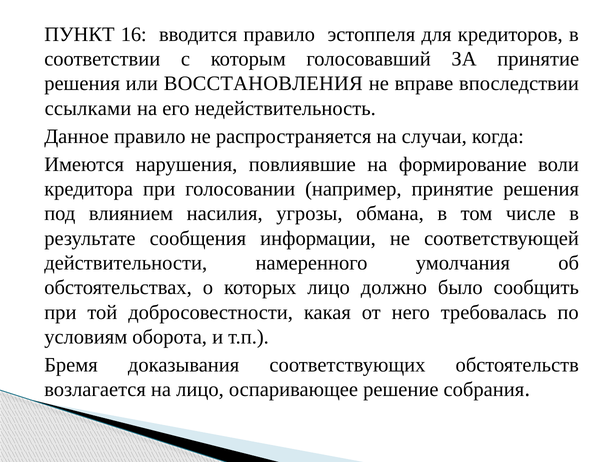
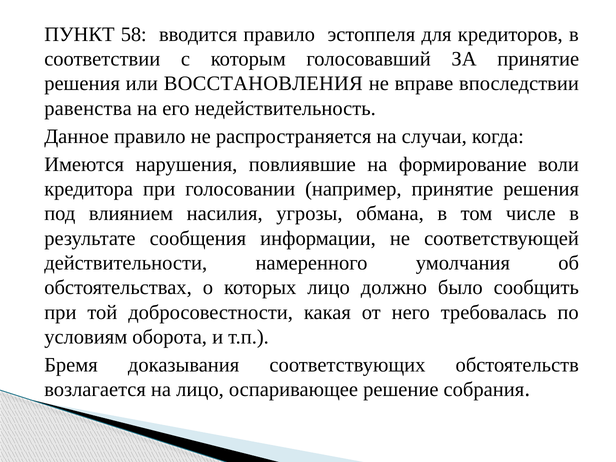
16: 16 -> 58 (134, 34)
ссылками: ссылками -> равенства (88, 108)
